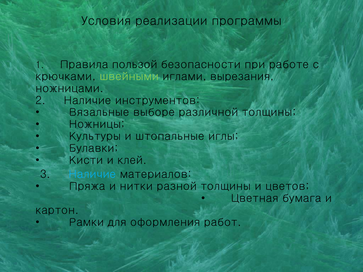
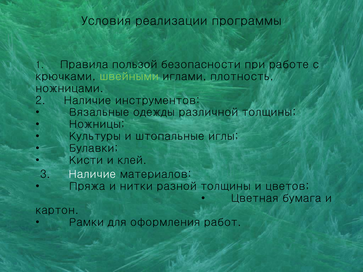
вырезания: вырезания -> плотность (242, 76)
выборе: выборе -> одежды (154, 112)
Наличие colour: light blue -> white (92, 174)
